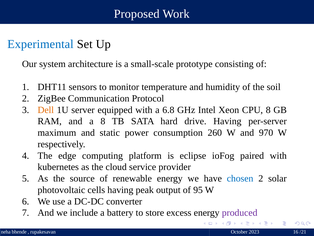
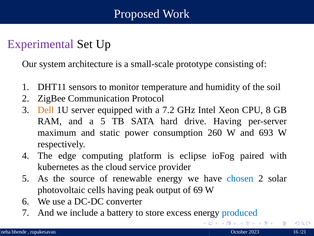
Experimental colour: blue -> purple (40, 44)
6.8: 6.8 -> 7.2 (168, 110)
a 8: 8 -> 5 (103, 121)
970: 970 -> 693 (266, 133)
95: 95 -> 69 (198, 190)
produced colour: purple -> blue (240, 213)
